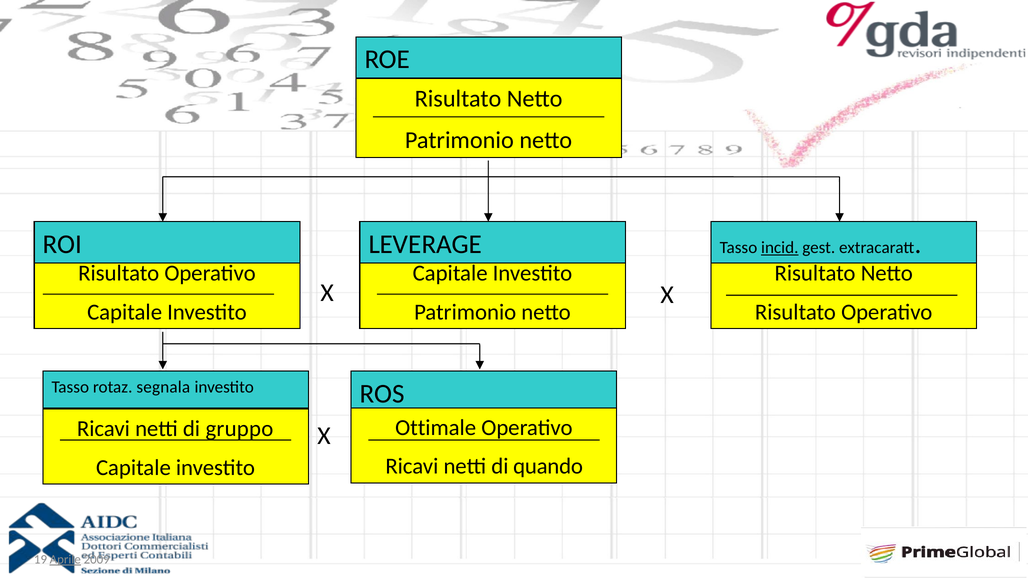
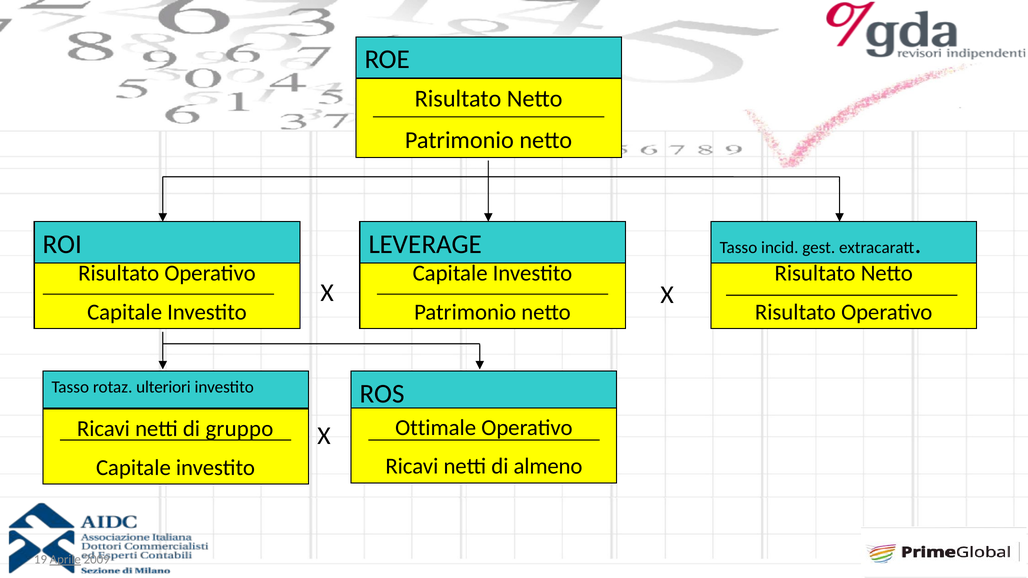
incid underline: present -> none (780, 248)
segnala: segnala -> ulteriori (163, 387)
quando: quando -> almeno (548, 467)
